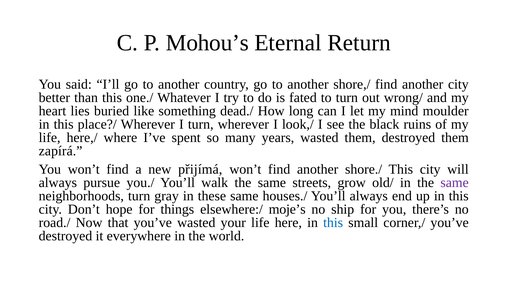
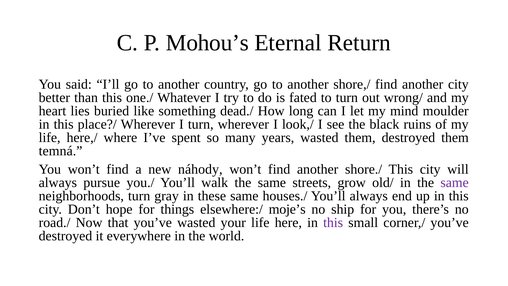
zapírá: zapírá -> temná (61, 151)
přijímá: přijímá -> náhody (200, 169)
this colour: blue -> purple (333, 223)
